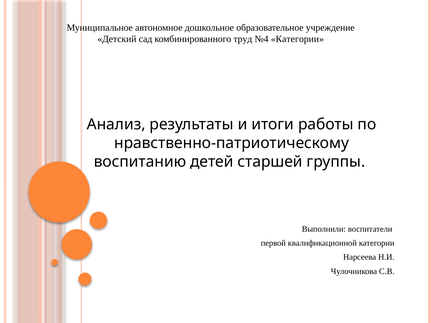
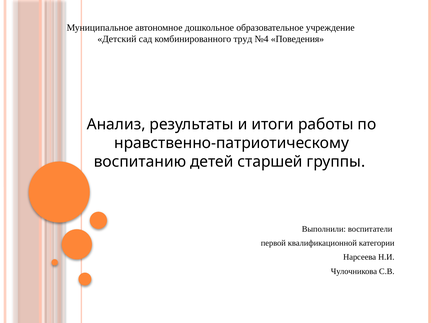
№4 Категории: Категории -> Поведения (297, 39)
